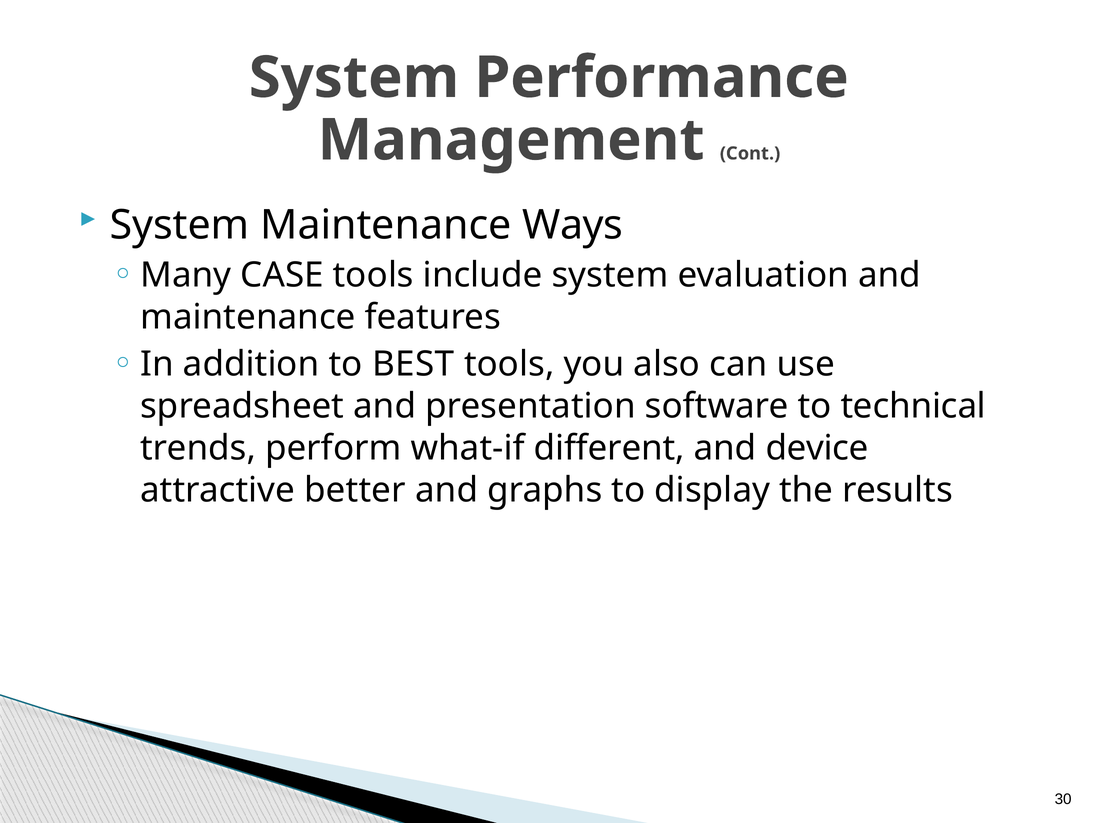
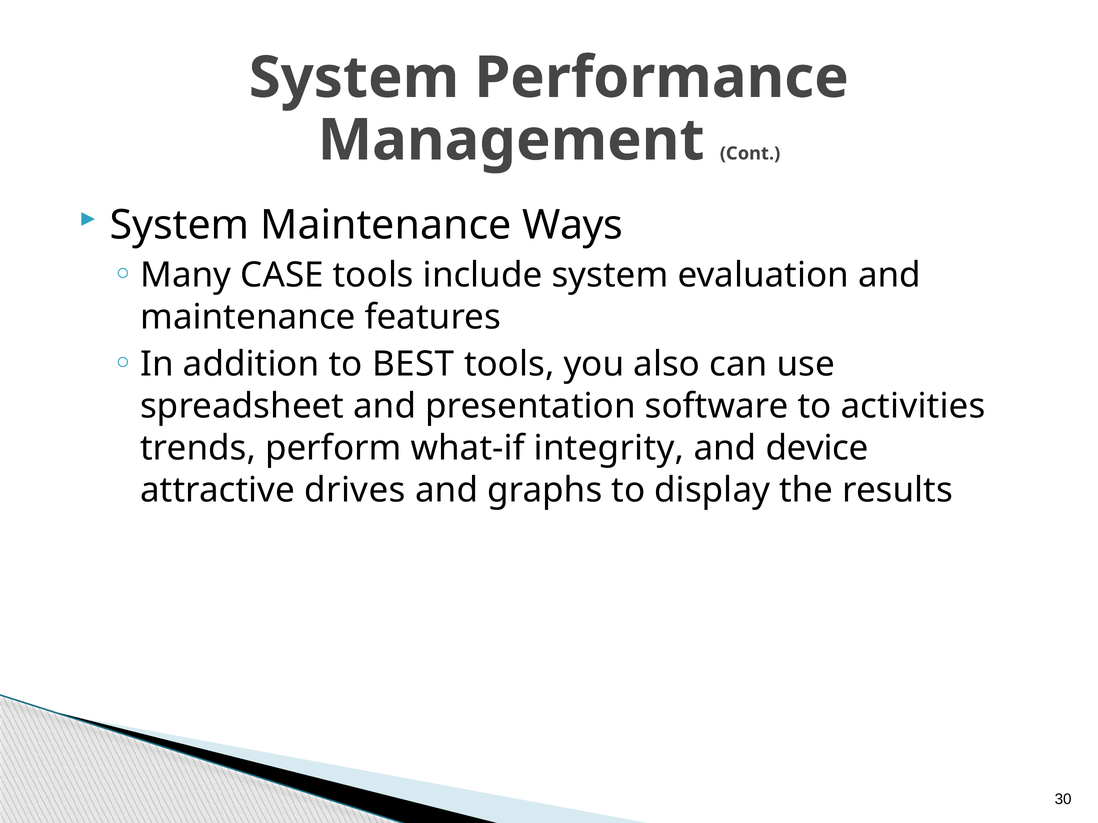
technical: technical -> activities (913, 407)
different: different -> integrity (609, 449)
better: better -> drives (355, 491)
